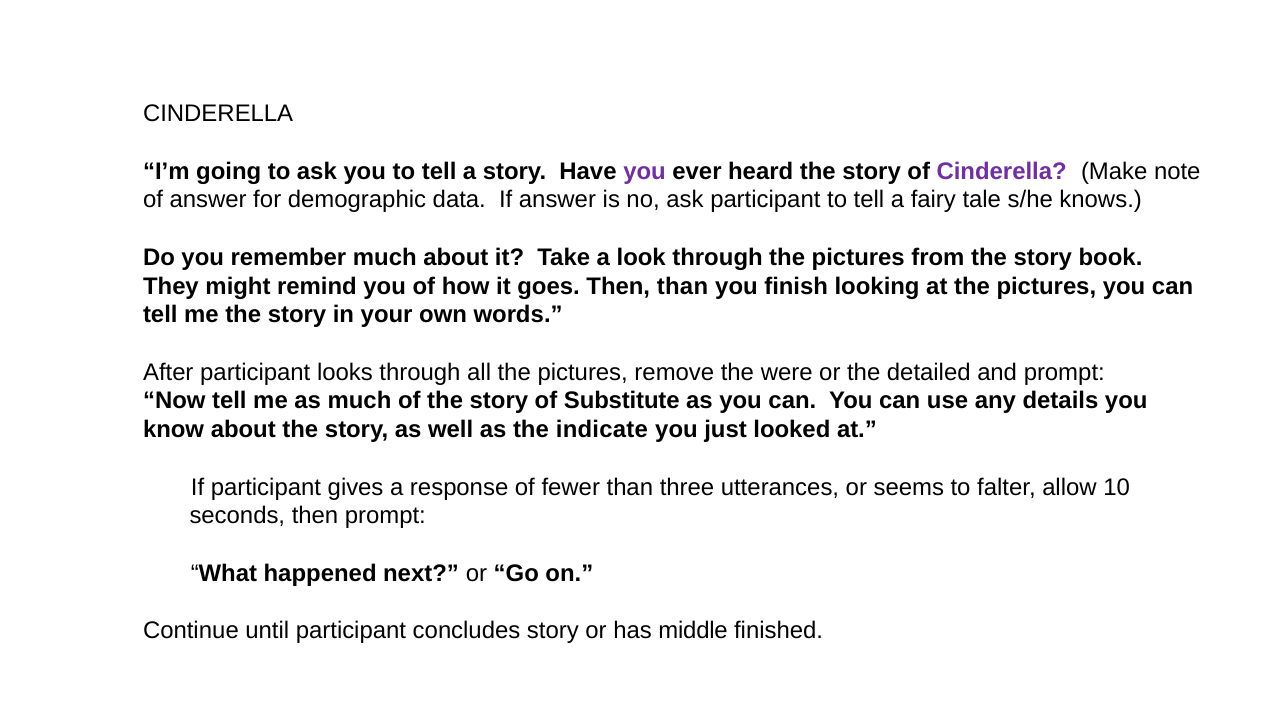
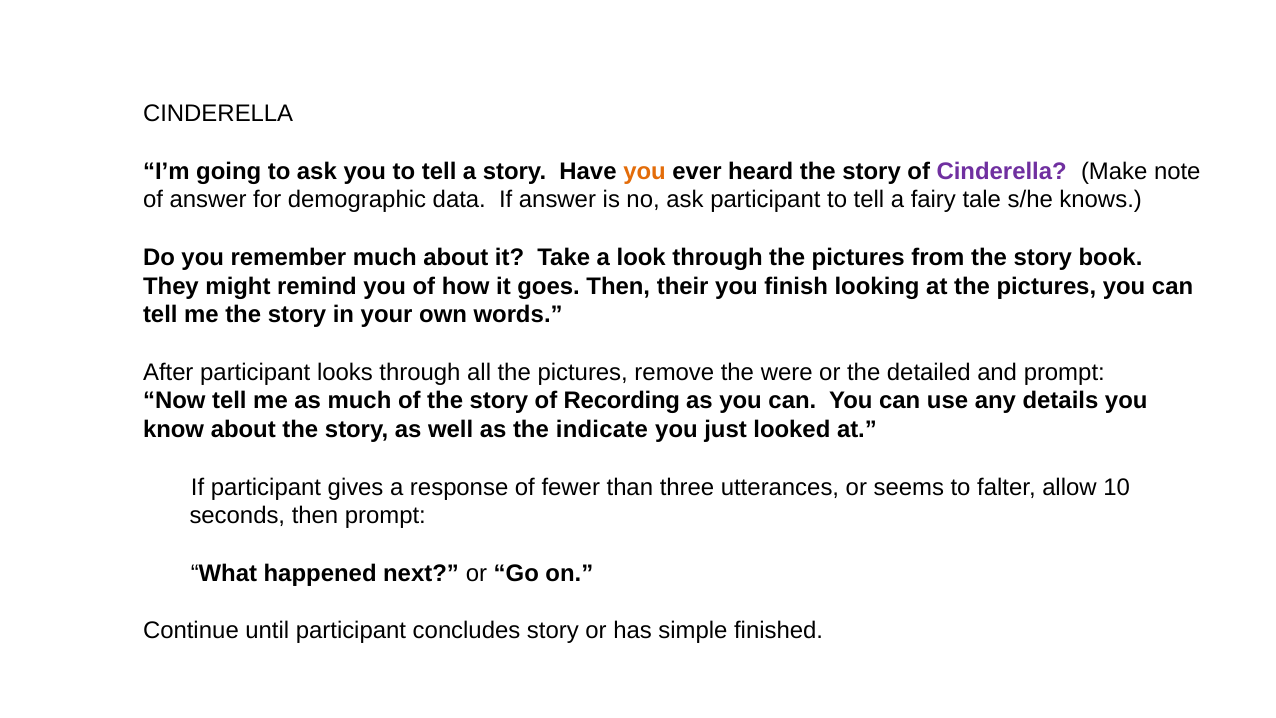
you colour: purple -> orange (645, 171)
Then than: than -> their (683, 286)
Substitute: Substitute -> Recording (622, 401)
middle: middle -> simple (693, 631)
